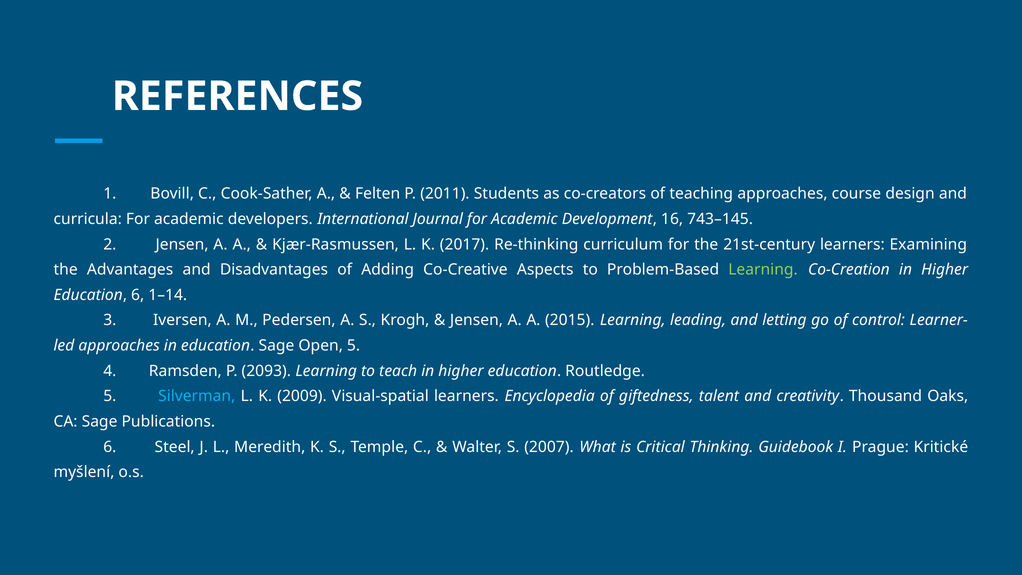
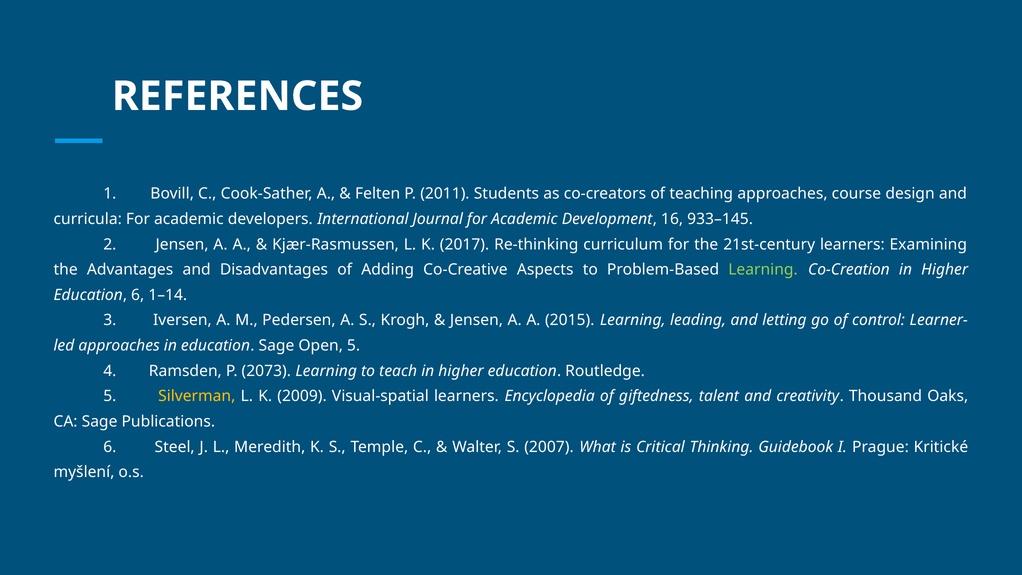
743–145: 743–145 -> 933–145 (720, 219)
2093: 2093 -> 2073 (266, 371)
Silverman colour: light blue -> yellow (197, 396)
